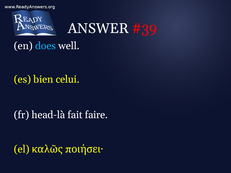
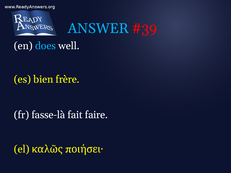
ANSWER colour: white -> light blue (98, 29)
celui: celui -> frère (68, 79)
head-là: head-là -> fasse-là (48, 115)
